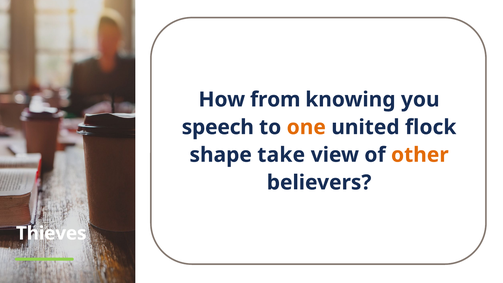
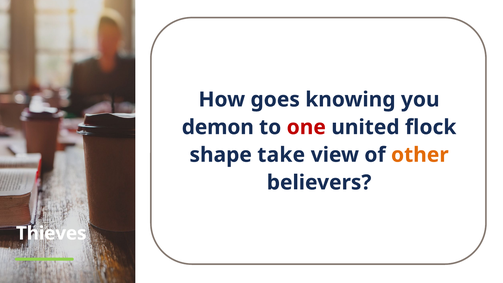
from: from -> goes (275, 100)
speech: speech -> demon (218, 127)
one colour: orange -> red (306, 127)
